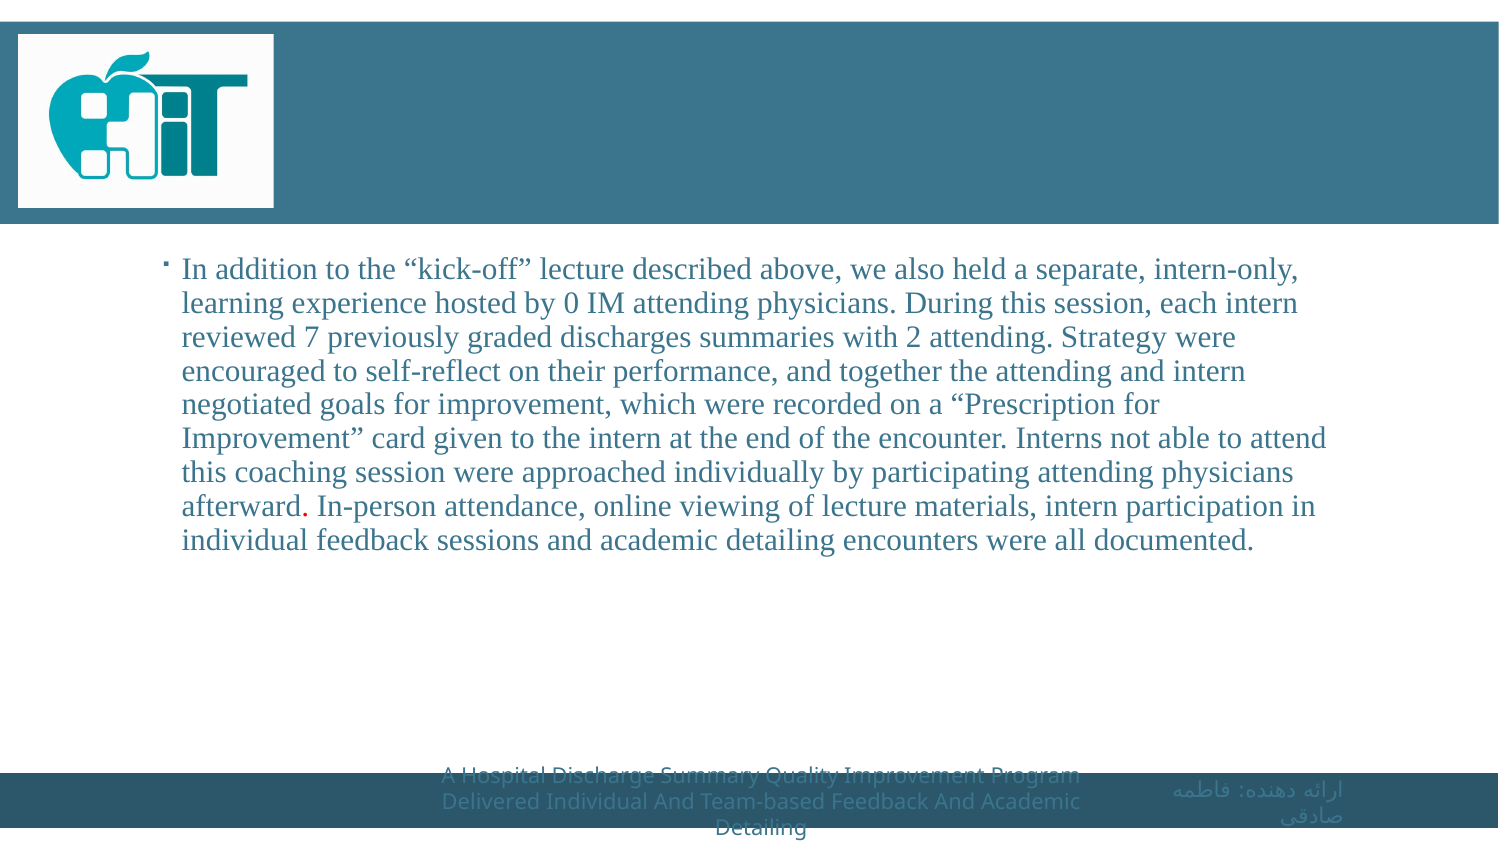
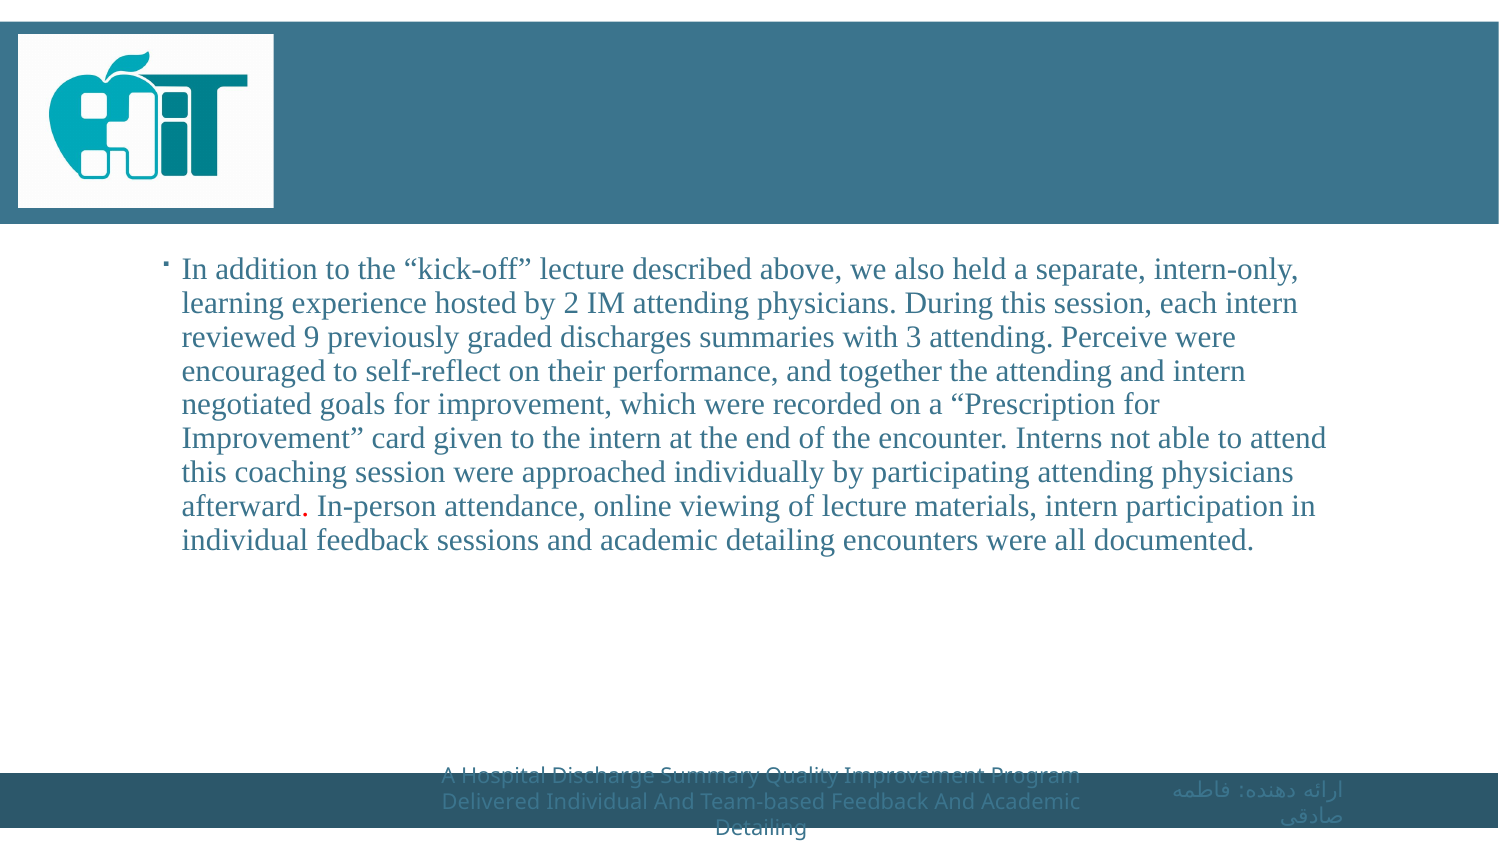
0: 0 -> 2 (571, 303)
7: 7 -> 9 (312, 337)
2: 2 -> 3 (914, 337)
Strategy: Strategy -> Perceive (1114, 337)
